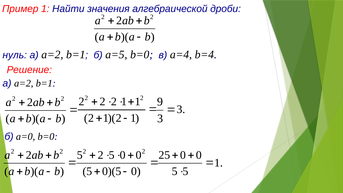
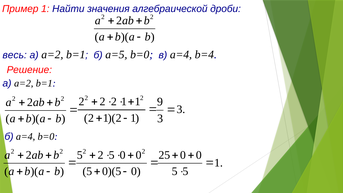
нуль: нуль -> весь (15, 55)
б а=0: а=0 -> а=4 (26, 137)
